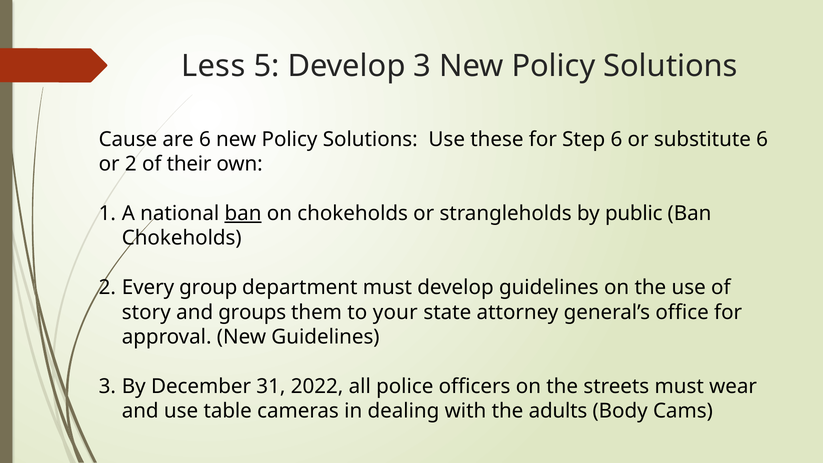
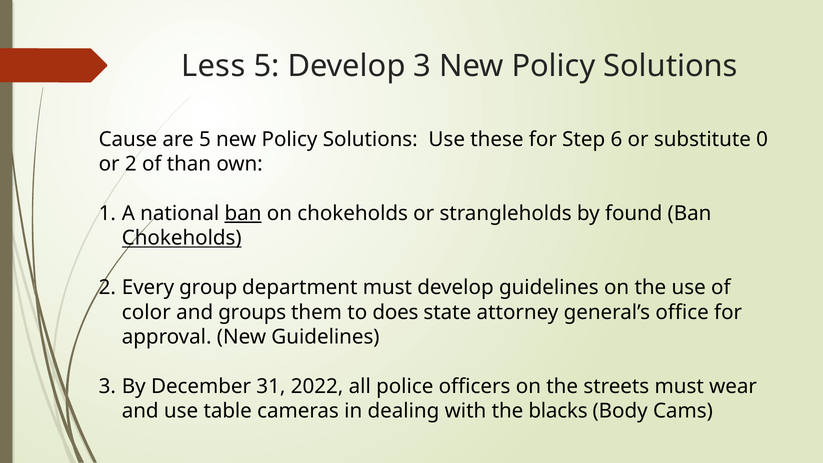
are 6: 6 -> 5 (205, 139)
substitute 6: 6 -> 0 (762, 139)
their: their -> than (189, 164)
public: public -> found (634, 213)
Chokeholds underline: none -> present (182, 238)
story: story -> color (146, 312)
your: your -> does (395, 312)
adults: adults -> blacks (558, 411)
